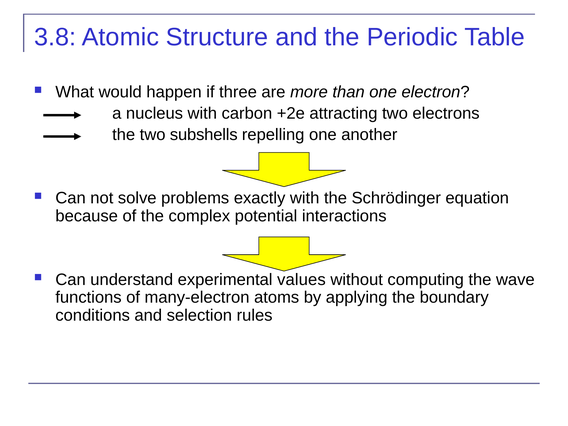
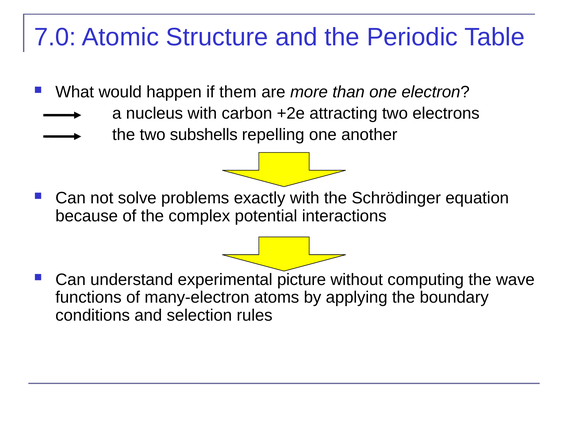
3.8: 3.8 -> 7.0 (55, 37)
three: three -> them (238, 92)
values: values -> picture (302, 280)
